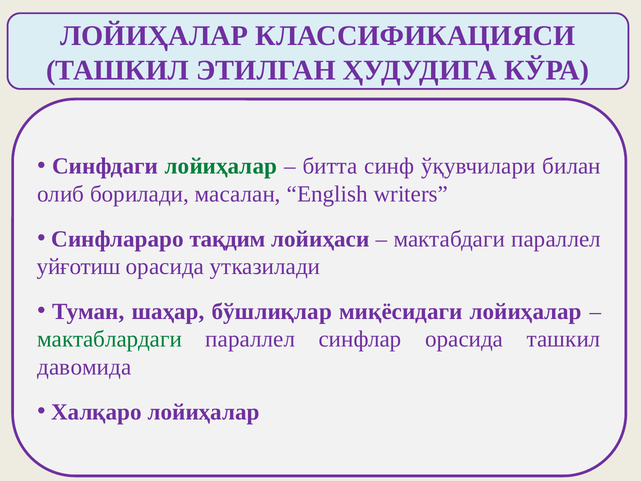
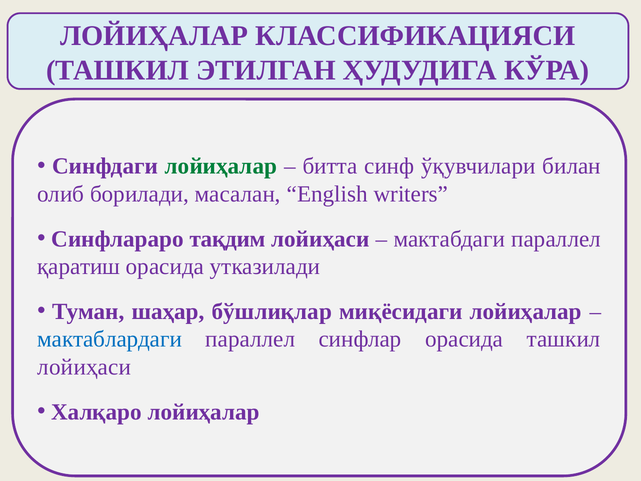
уйғотиш: уйғотиш -> қаратиш (79, 267)
мактаблардаги colour: green -> blue (110, 339)
давомида: давомида -> лойиҳаси (84, 367)
